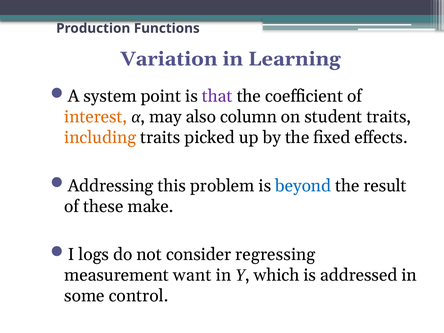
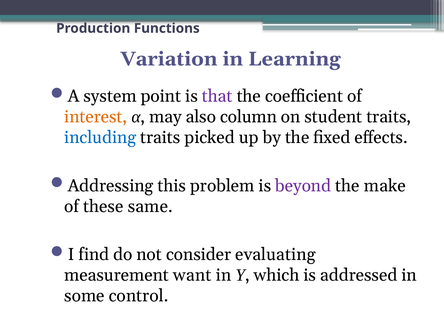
including colour: orange -> blue (100, 138)
beyond colour: blue -> purple (303, 186)
result: result -> make (385, 186)
make: make -> same (150, 206)
logs: logs -> find (94, 254)
regressing: regressing -> evaluating (275, 254)
